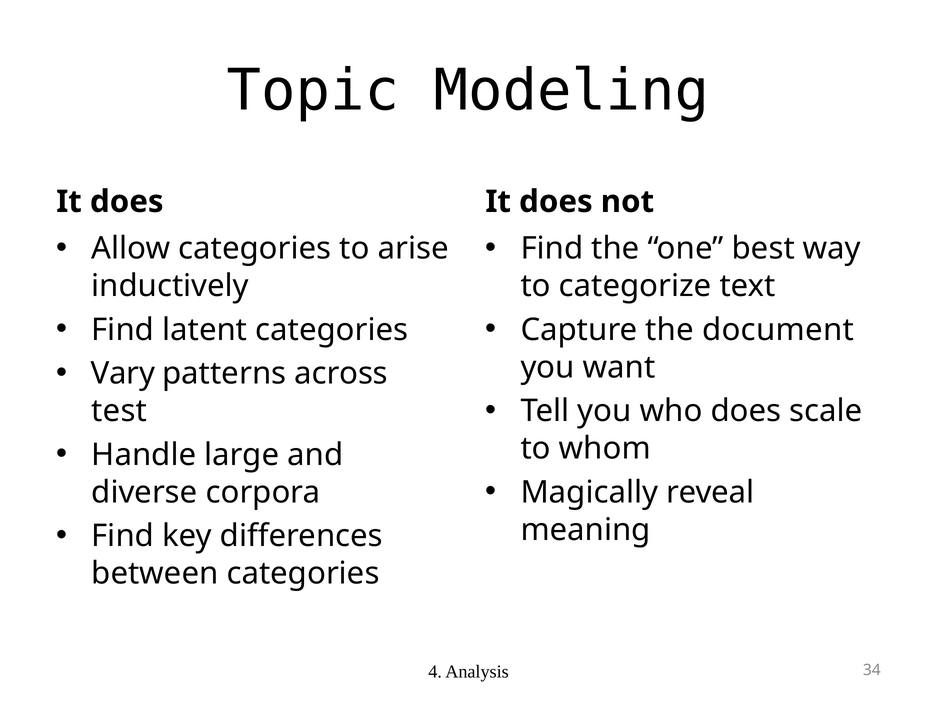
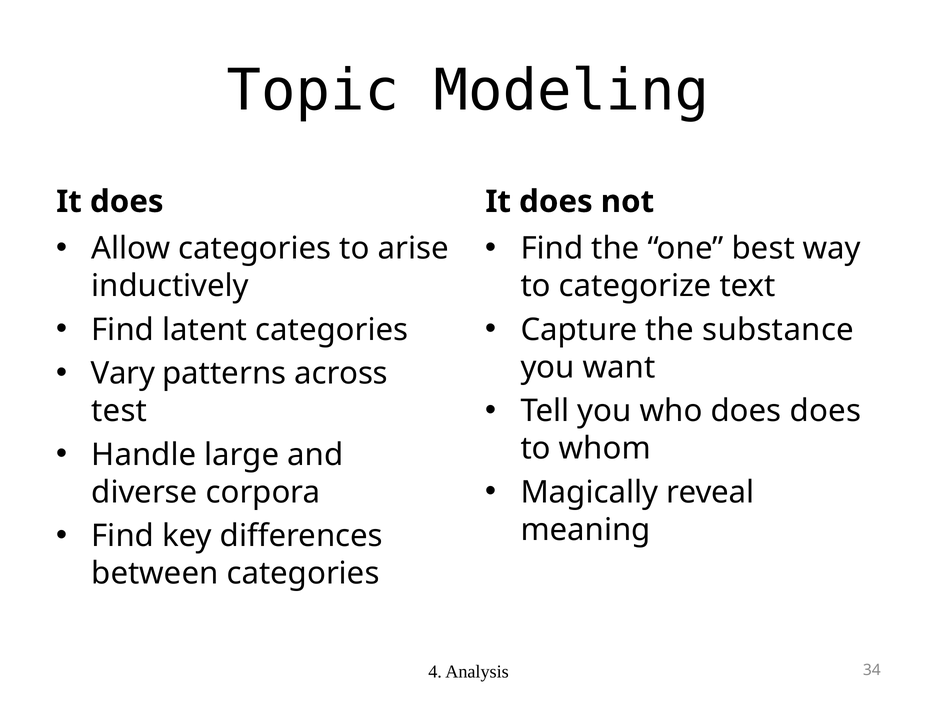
document: document -> substance (778, 330)
does scale: scale -> does (826, 411)
